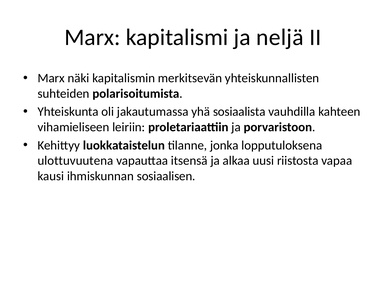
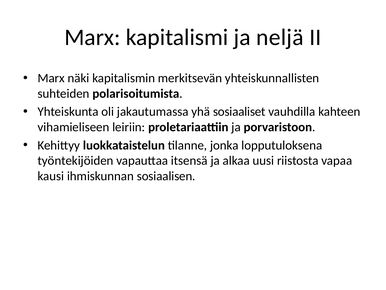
sosiaalista: sosiaalista -> sosiaaliset (239, 112)
ulottuvuutena: ulottuvuutena -> työntekijöiden (76, 160)
